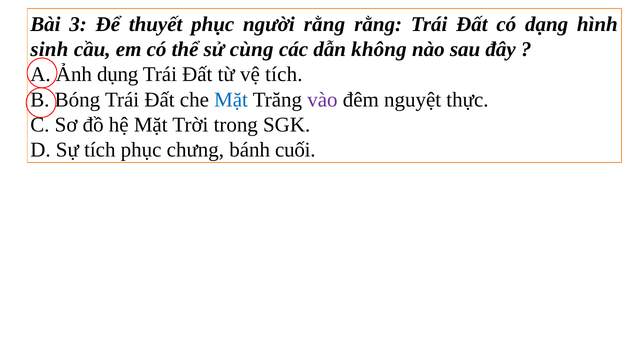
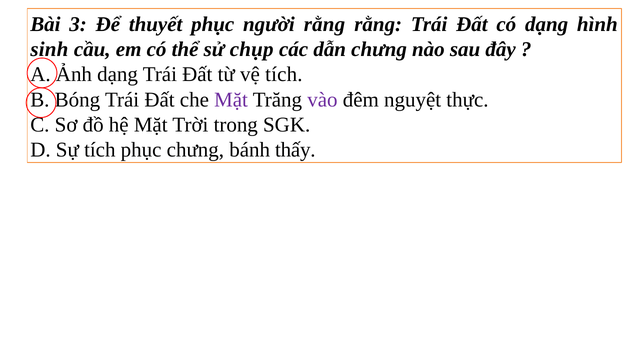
cùng: cùng -> chụp (252, 49)
dẫn không: không -> chưng (379, 49)
Ảnh dụng: dụng -> dạng (118, 74)
Mặt colour: blue -> purple (231, 100)
cuối: cuối -> thấy (295, 150)
